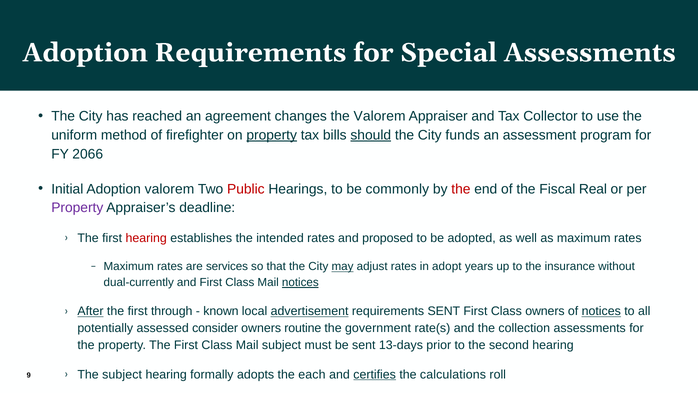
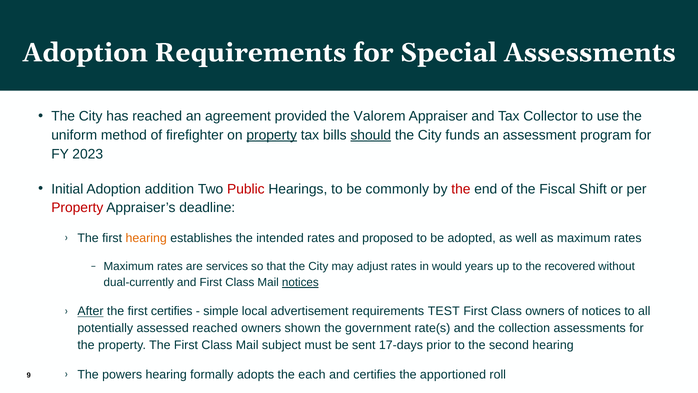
changes: changes -> provided (301, 116)
2066: 2066 -> 2023 (88, 154)
Adoption valorem: valorem -> addition (169, 189)
Real: Real -> Shift (593, 189)
Property colour: purple -> red (77, 208)
hearing colour: red -> orange (146, 238)
may underline: present -> none (343, 266)
adopt: adopt -> would (447, 266)
insurance: insurance -> recovered (570, 266)
first through: through -> certifies (172, 311)
known: known -> simple (221, 311)
advertisement underline: present -> none (310, 311)
requirements SENT: SENT -> TEST (444, 311)
notices underline: present -> none (601, 311)
assessed consider: consider -> reached (215, 328)
routine: routine -> shown (303, 328)
13-days: 13-days -> 17-days (401, 345)
The subject: subject -> powers (122, 374)
certifies underline: present -> none (375, 374)
calculations: calculations -> apportioned (453, 374)
